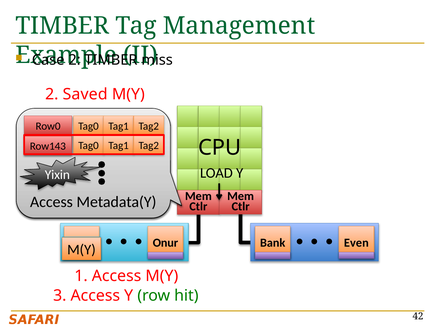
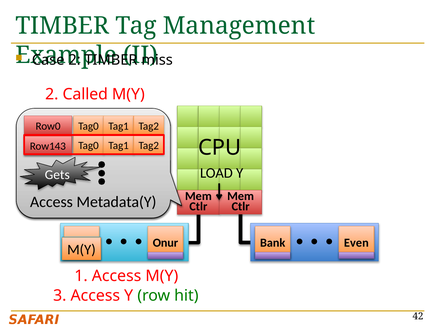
Saved: Saved -> Called (85, 94)
Yixin: Yixin -> Gets (57, 175)
